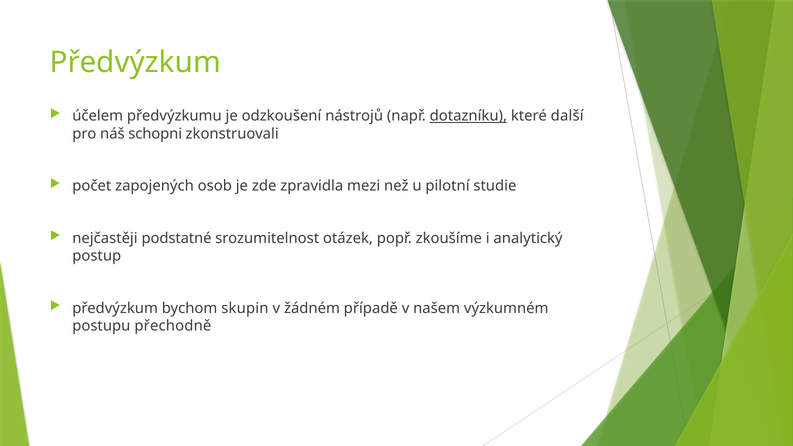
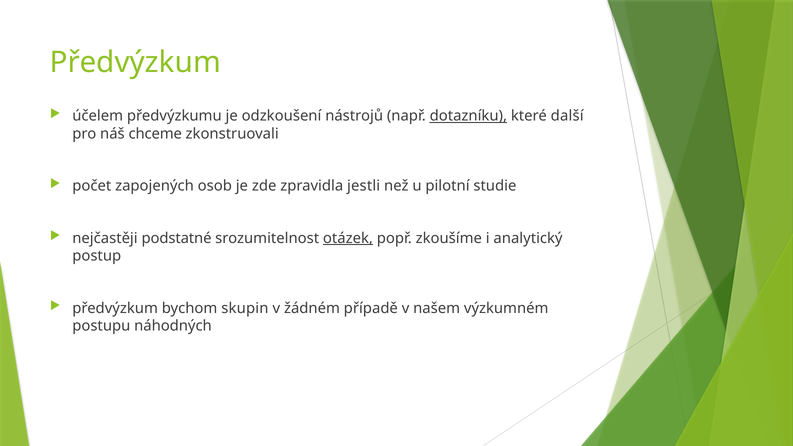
schopni: schopni -> chceme (155, 134)
mezi: mezi -> jestli (364, 186)
otázek underline: none -> present (348, 238)
přechodně: přechodně -> náhodných (173, 326)
